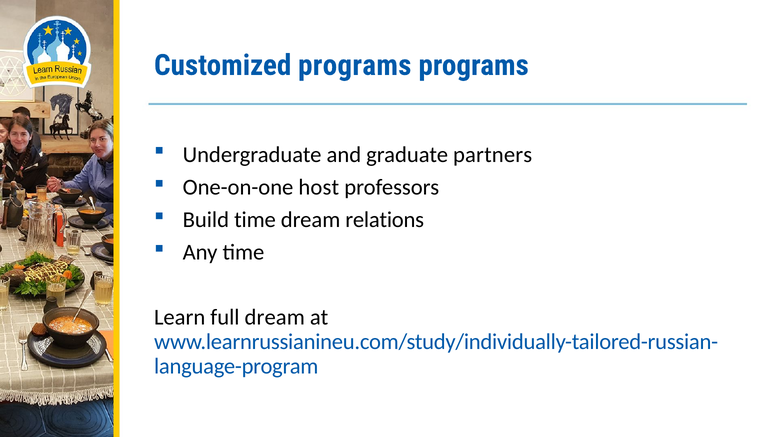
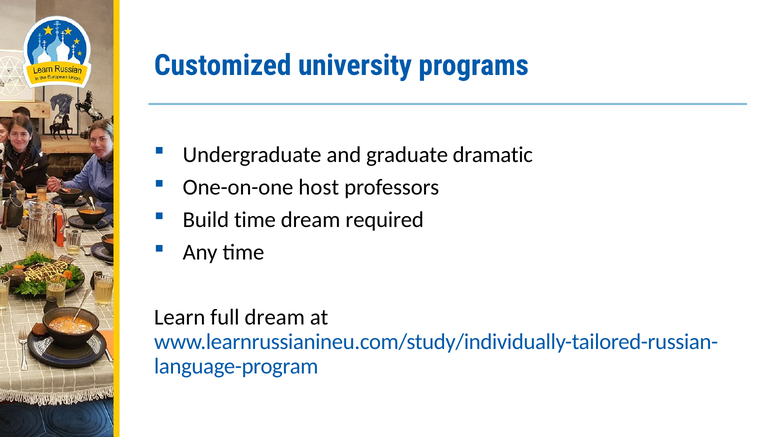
Customized programs: programs -> university (355, 65)
partners: partners -> dramatic (493, 155)
relations: relations -> required (385, 220)
